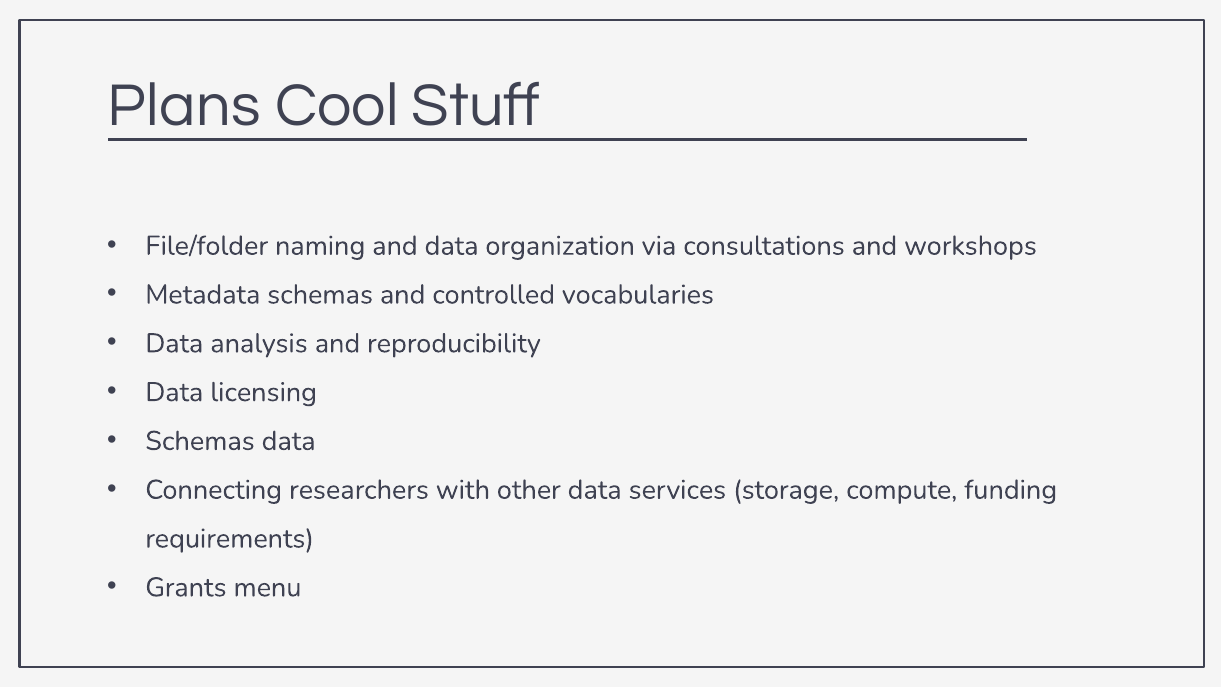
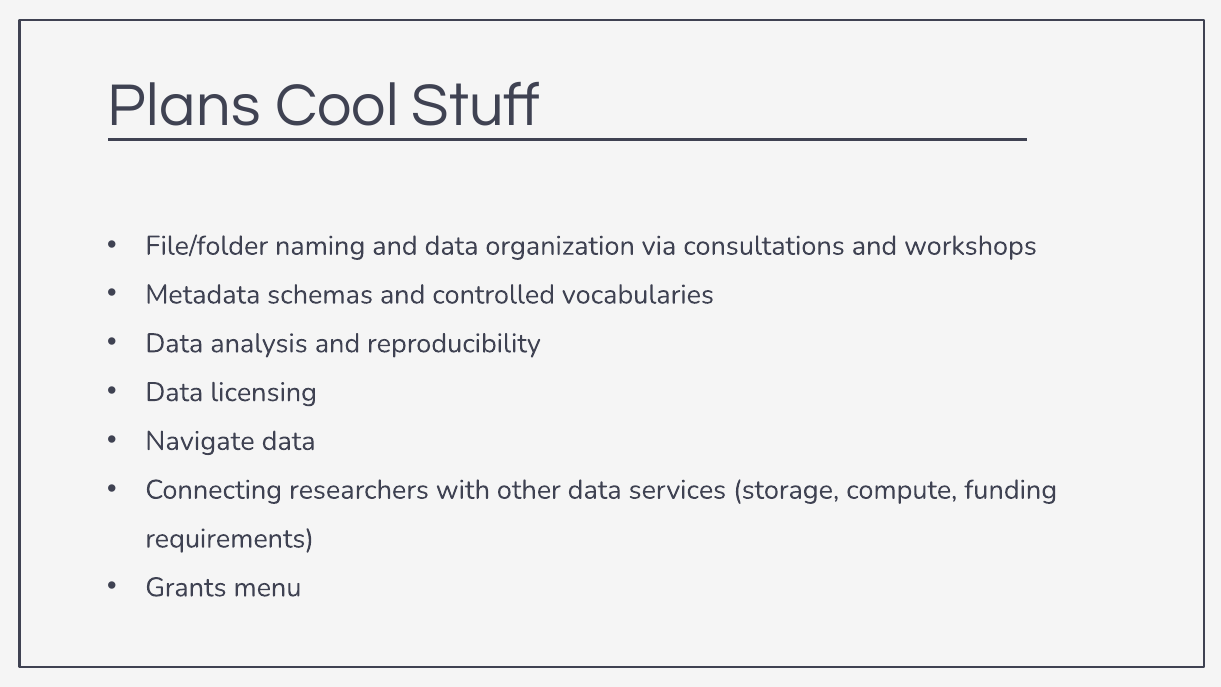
Schemas: Schemas -> Navigate (200, 441)
